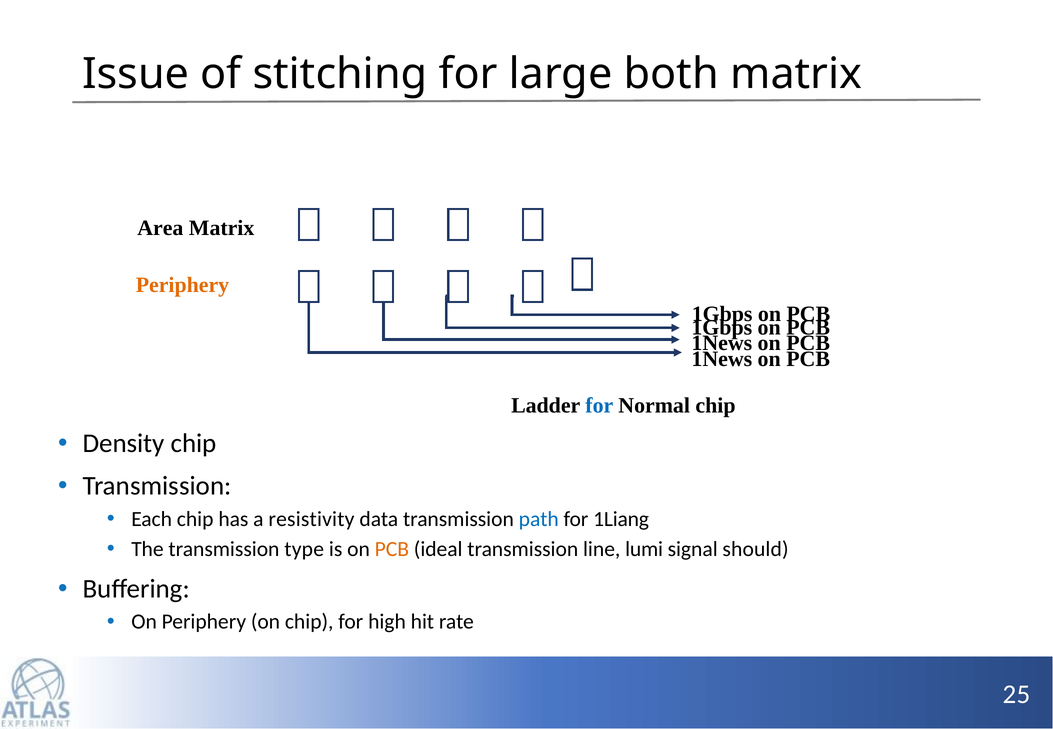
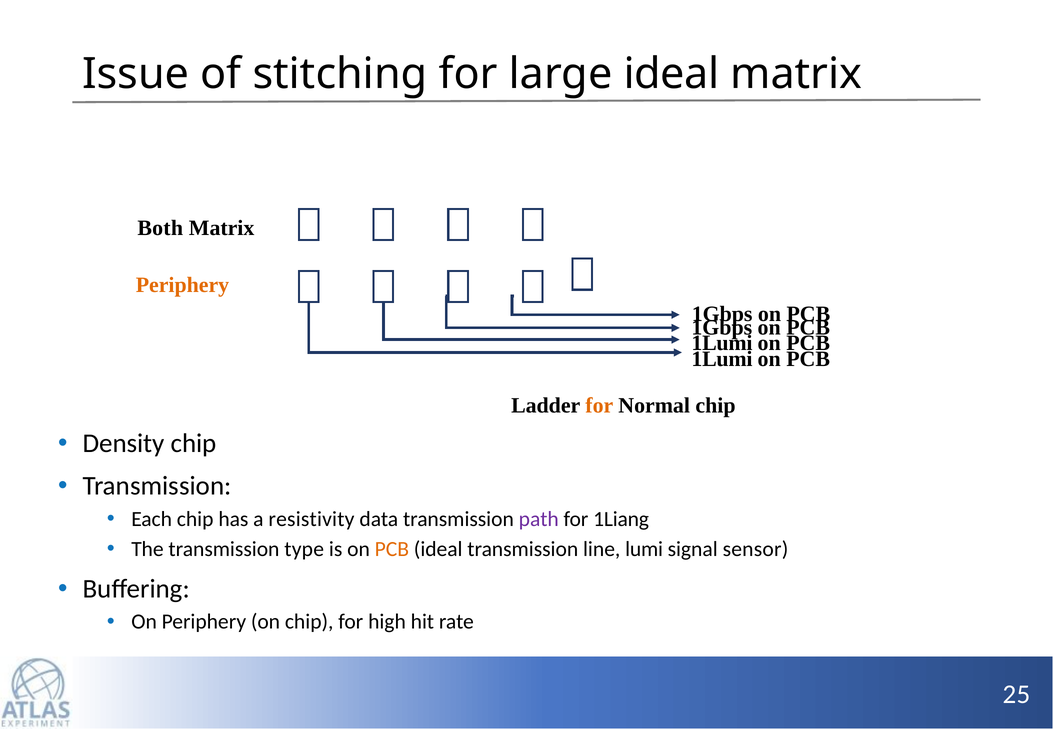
large both: both -> ideal (671, 74)
Area: Area -> Both (160, 228)
1News: 1News -> 1Lumi (722, 343)
1News: 1News -> 1Lumi (722, 359)
for colour: blue -> orange (599, 406)
path colour: blue -> purple (539, 519)
should: should -> sensor (755, 549)
